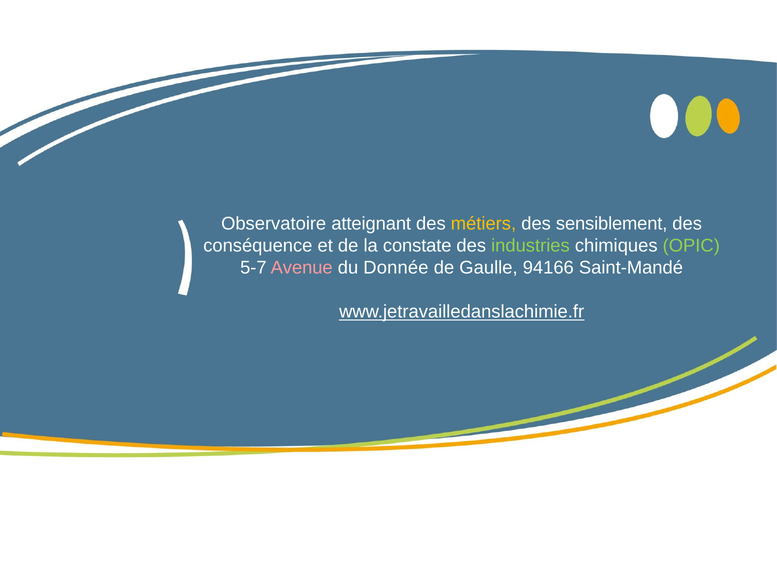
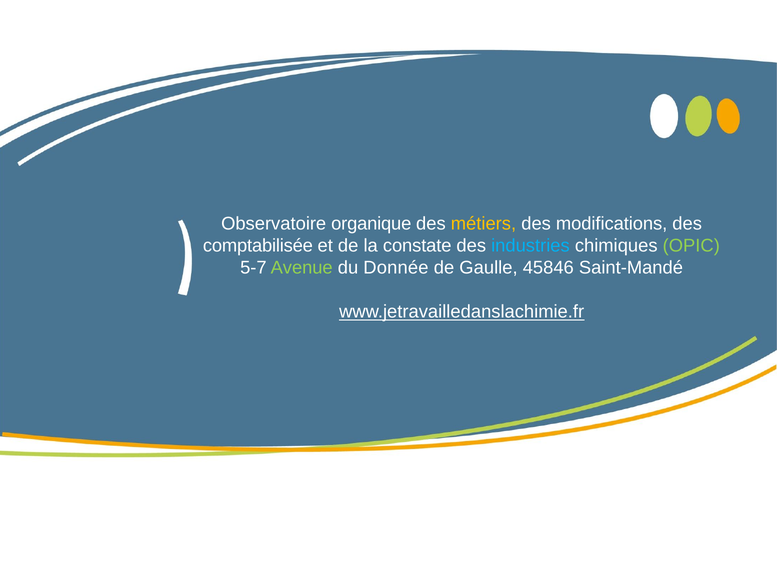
atteignant: atteignant -> organique (371, 224)
sensiblement: sensiblement -> modifications (612, 224)
conséquence: conséquence -> comptabilisée (258, 246)
industries colour: light green -> light blue (530, 246)
Avenue colour: pink -> light green (302, 268)
94166: 94166 -> 45846 (548, 268)
